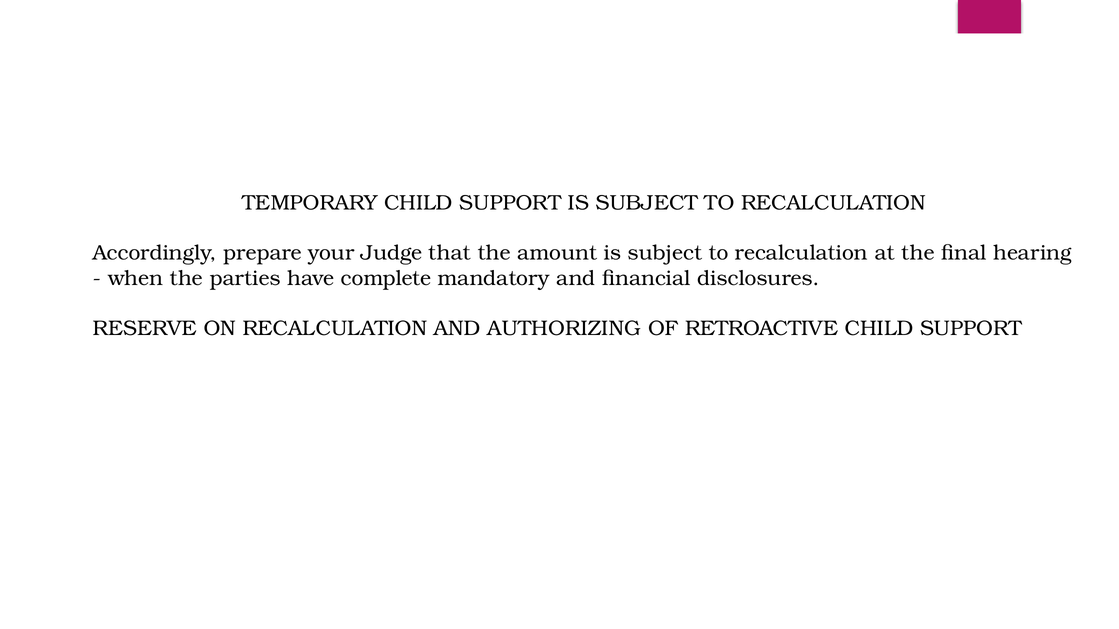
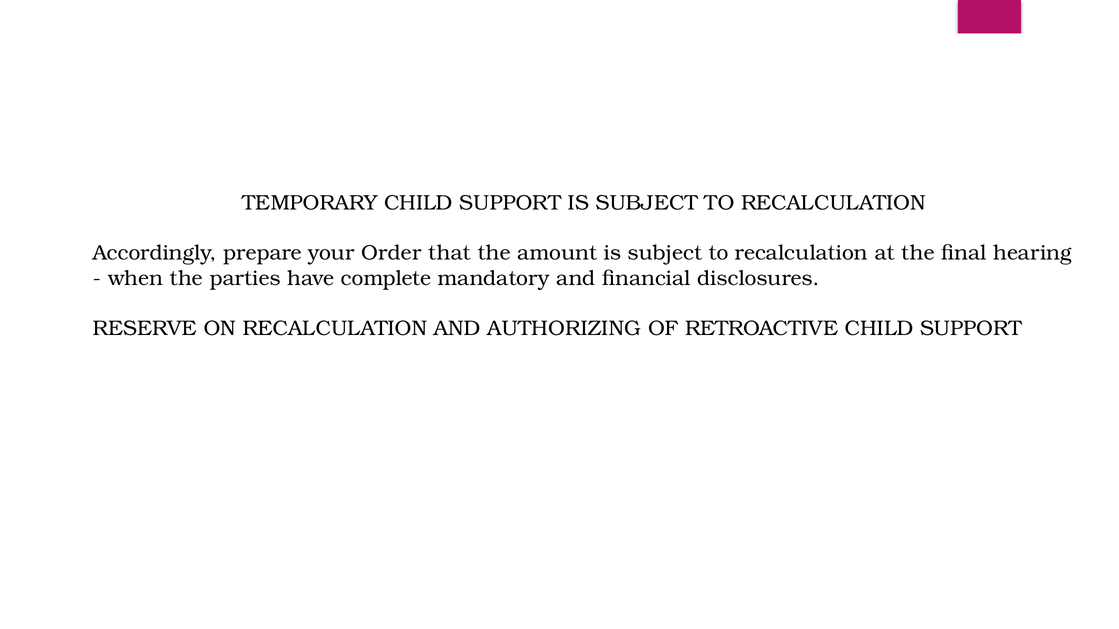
Judge: Judge -> Order (391, 253)
